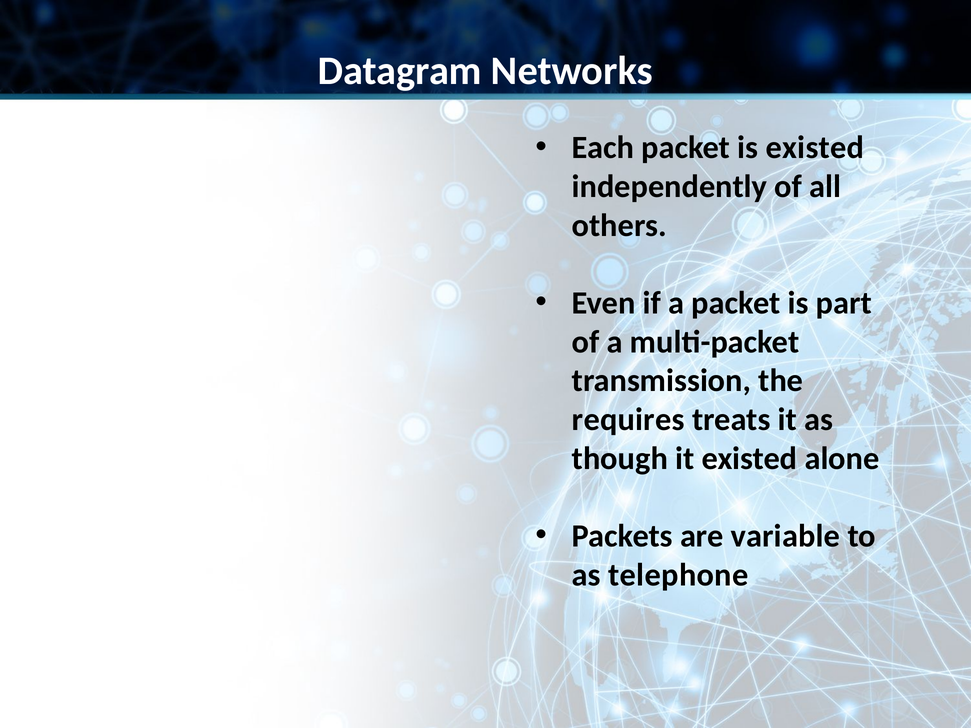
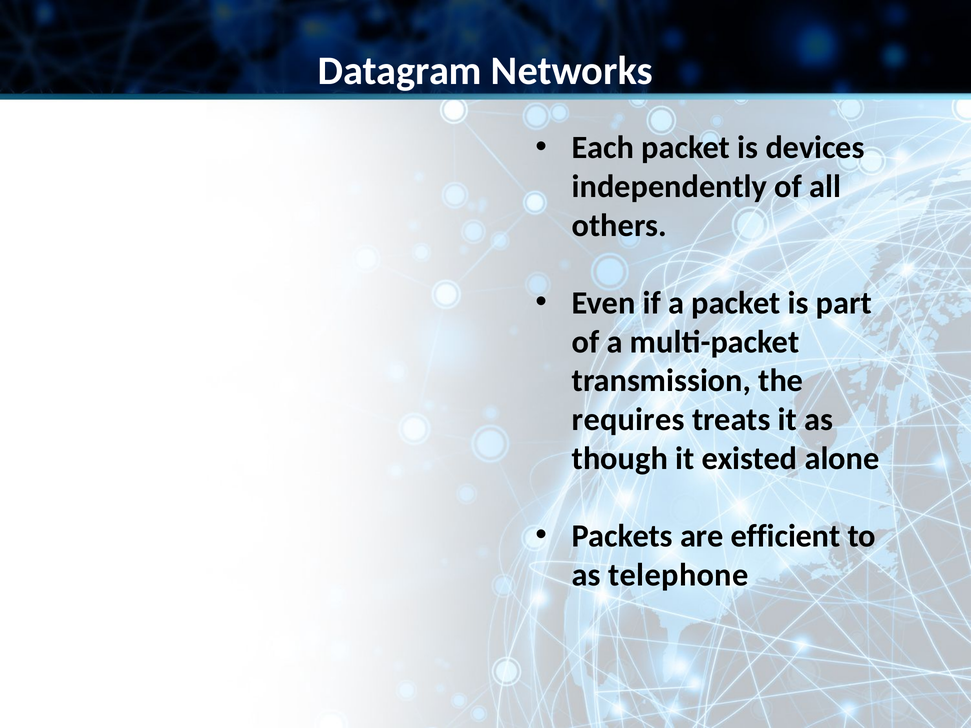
is existed: existed -> devices (815, 148)
variable: variable -> efficient (786, 536)
